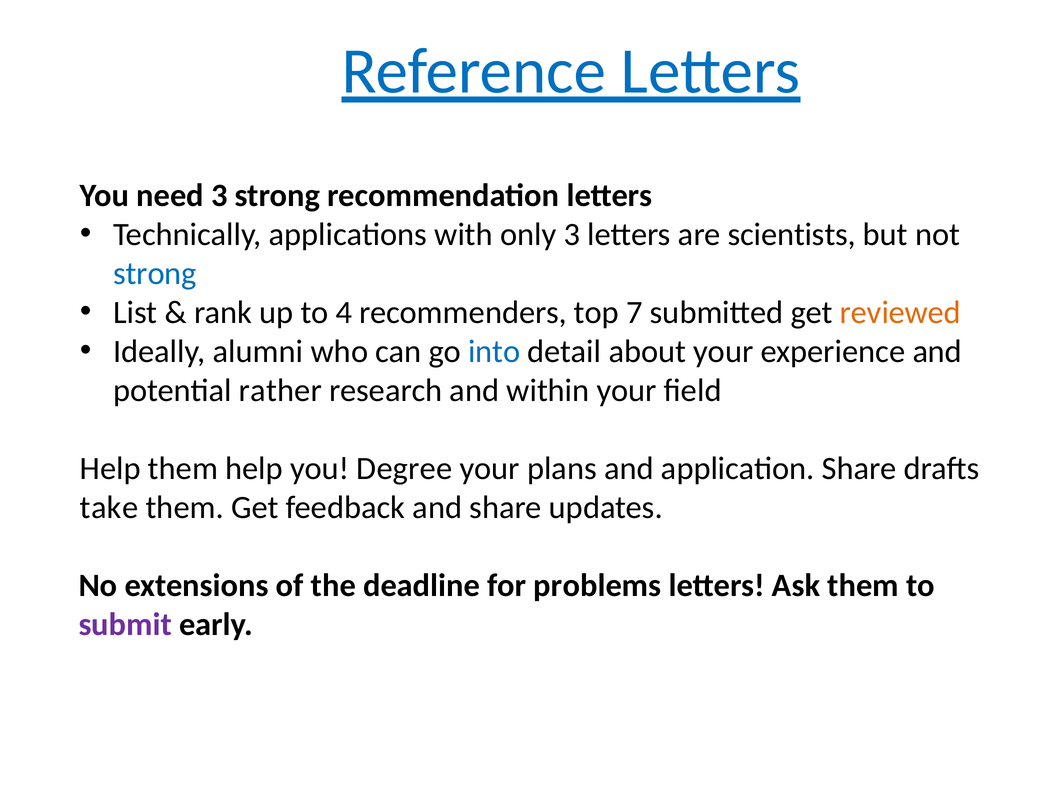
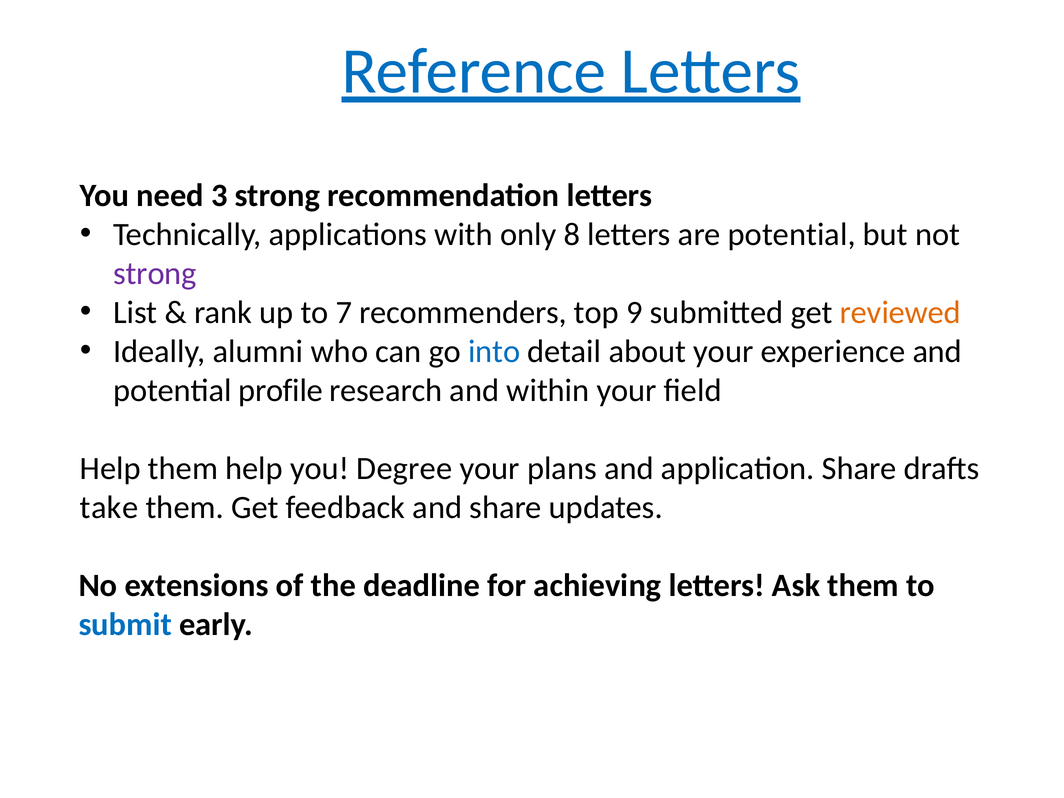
only 3: 3 -> 8 (572, 234)
are scientists: scientists -> potential (792, 234)
strong colour: blue -> purple (155, 273)
4: 4 -> 7 (344, 312)
7: 7 -> 9 (634, 312)
rather: rather -> profile (281, 390)
problems: problems -> achieving (597, 585)
submit colour: purple -> blue (125, 624)
